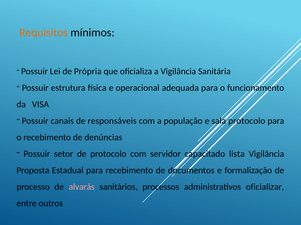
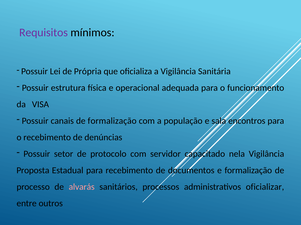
Requisitos colour: orange -> purple (44, 33)
de responsáveis: responsáveis -> formalização (112, 121)
sala protocolo: protocolo -> encontros (247, 121)
lista: lista -> nela (237, 154)
